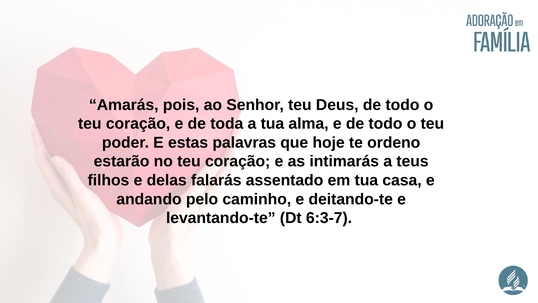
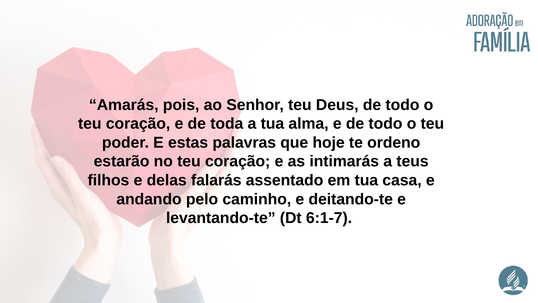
6:3-7: 6:3-7 -> 6:1-7 (329, 218)
